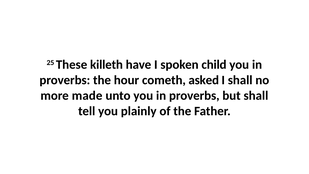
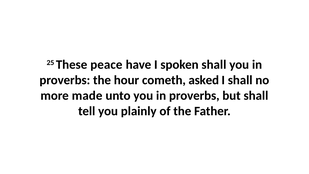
killeth: killeth -> peace (106, 65)
spoken child: child -> shall (214, 65)
